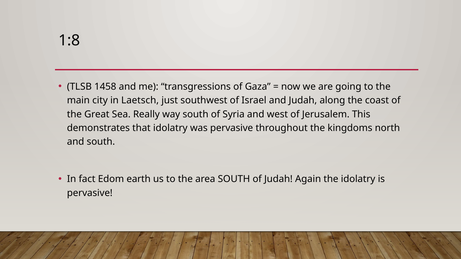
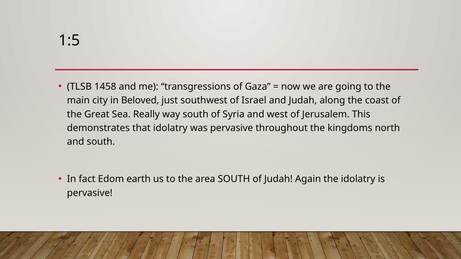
1:8: 1:8 -> 1:5 (69, 40)
Laetsch: Laetsch -> Beloved (140, 101)
